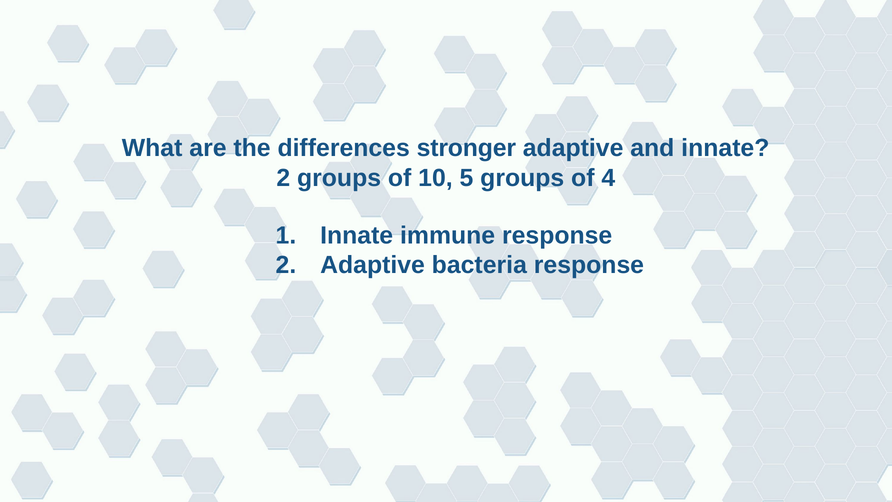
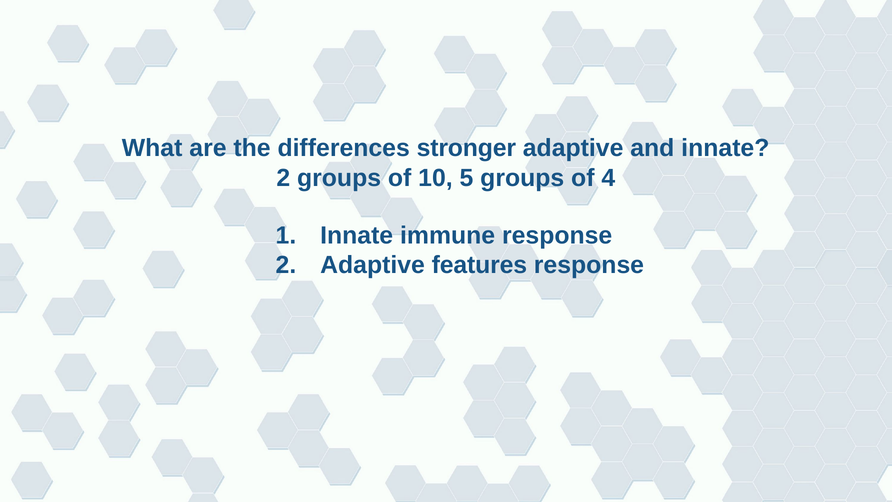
bacteria: bacteria -> features (479, 265)
